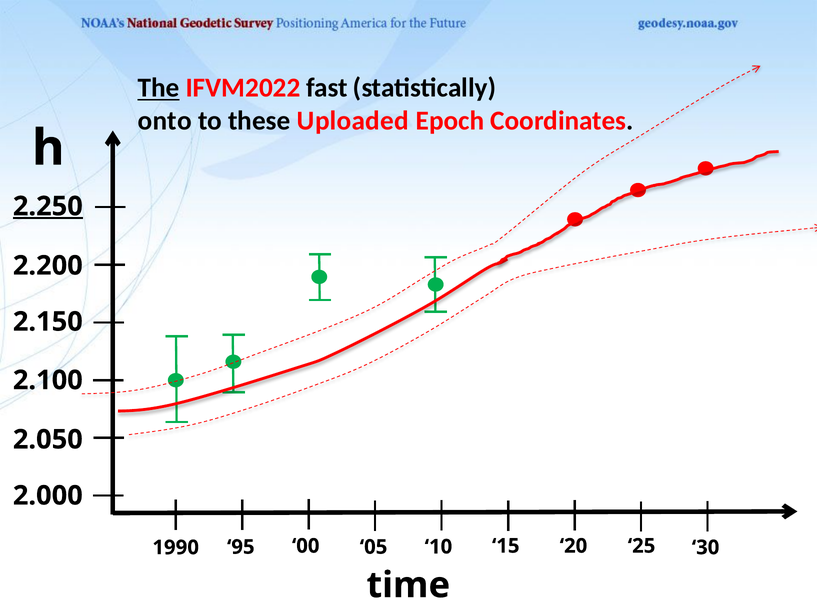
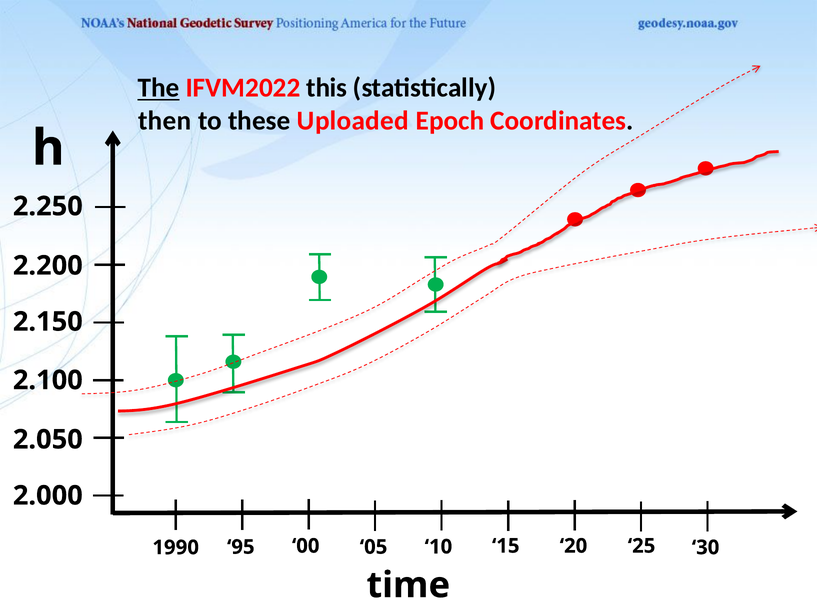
fast: fast -> this (327, 88)
onto: onto -> then (165, 121)
2.250 underline: present -> none (48, 206)
